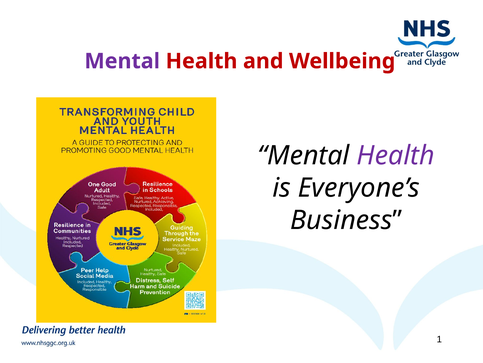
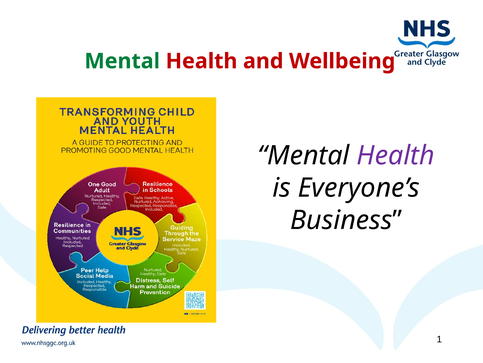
Mental colour: purple -> green (122, 61)
